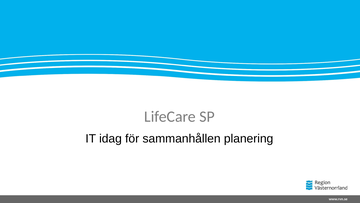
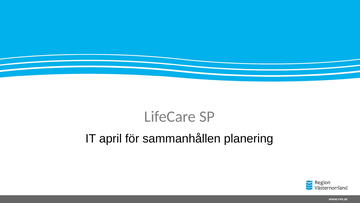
idag: idag -> april (110, 138)
